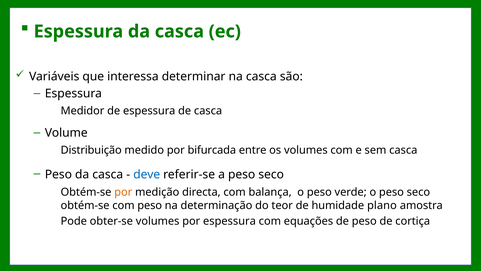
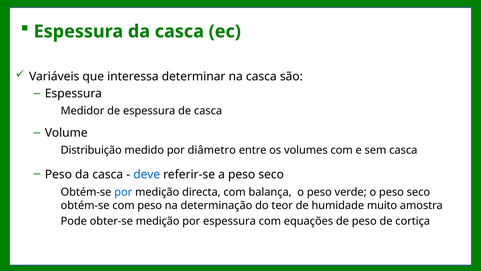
bifurcada: bifurcada -> diâmetro (212, 150)
por colour: orange -> blue (123, 192)
plano: plano -> muito (382, 205)
obter-se volumes: volumes -> medição (158, 221)
